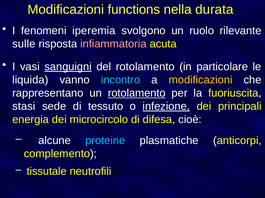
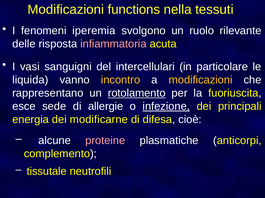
durata: durata -> tessuti (214, 9)
sulle: sulle -> delle (24, 44)
sanguigni underline: present -> none (68, 67)
del rotolamento: rotolamento -> intercellulari (145, 67)
incontro colour: light blue -> yellow (121, 80)
stasi: stasi -> esce (24, 107)
tessuto: tessuto -> allergie (106, 107)
microcircolo: microcircolo -> modificarne (99, 120)
proteine colour: light blue -> pink (105, 141)
